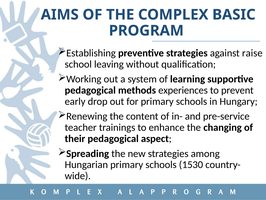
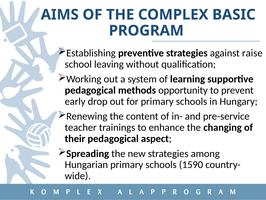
experiences: experiences -> opportunity (183, 90)
1530: 1530 -> 1590 (191, 164)
